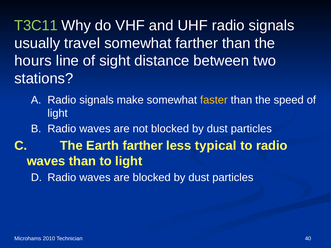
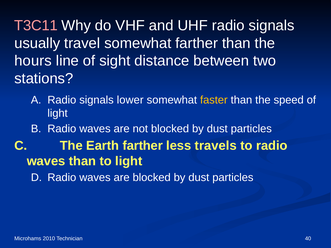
T3C11 colour: light green -> pink (36, 26)
make: make -> lower (130, 100)
typical: typical -> travels (216, 146)
